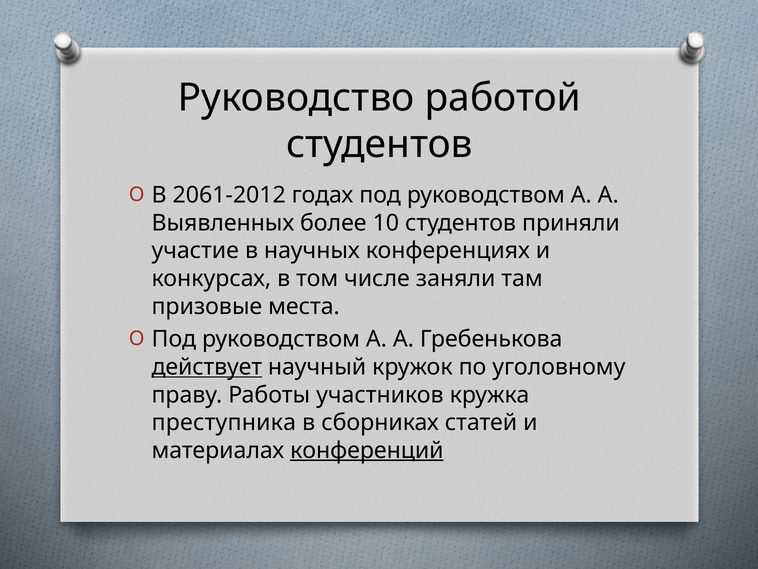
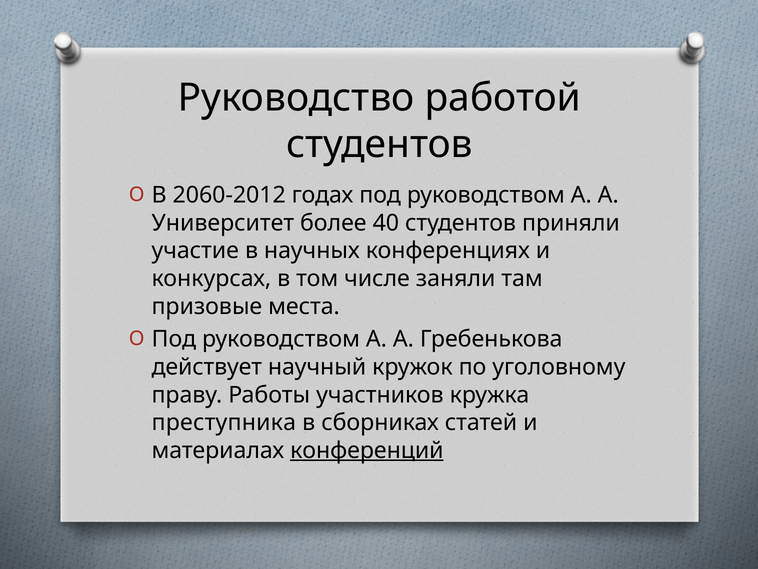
2061-2012: 2061-2012 -> 2060-2012 (229, 195)
Выявленных: Выявленных -> Университет (223, 223)
10: 10 -> 40 (386, 223)
действует underline: present -> none (207, 367)
